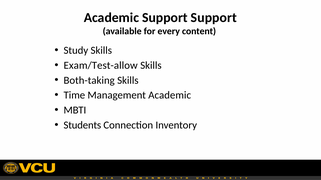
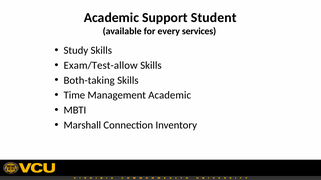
Support Support: Support -> Student (214, 18)
content: content -> services (199, 31)
Students: Students -> Marshall (82, 125)
